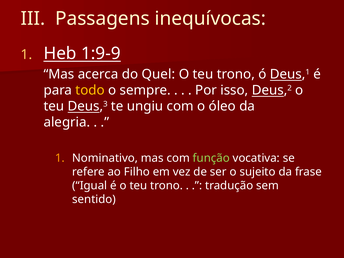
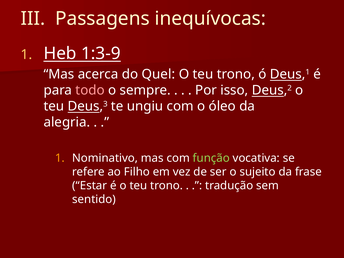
1:9-9: 1:9-9 -> 1:3-9 (101, 53)
todo colour: yellow -> pink (90, 90)
Igual: Igual -> Estar (90, 186)
